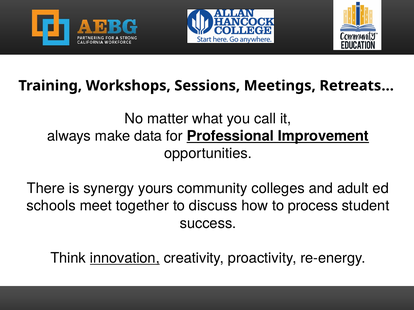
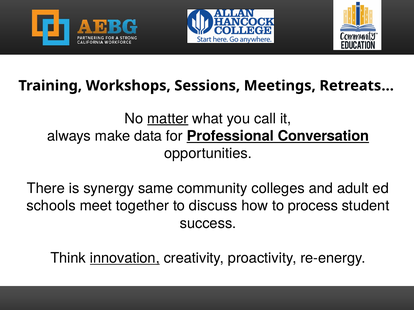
matter underline: none -> present (168, 119)
Improvement: Improvement -> Conversation (323, 136)
yours: yours -> same (156, 189)
